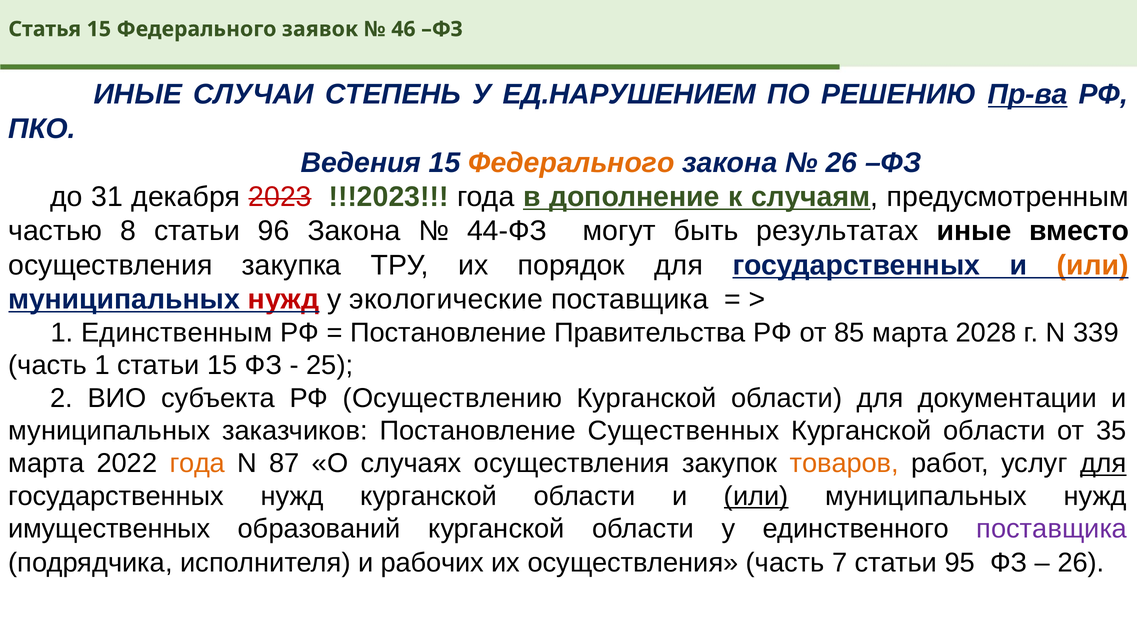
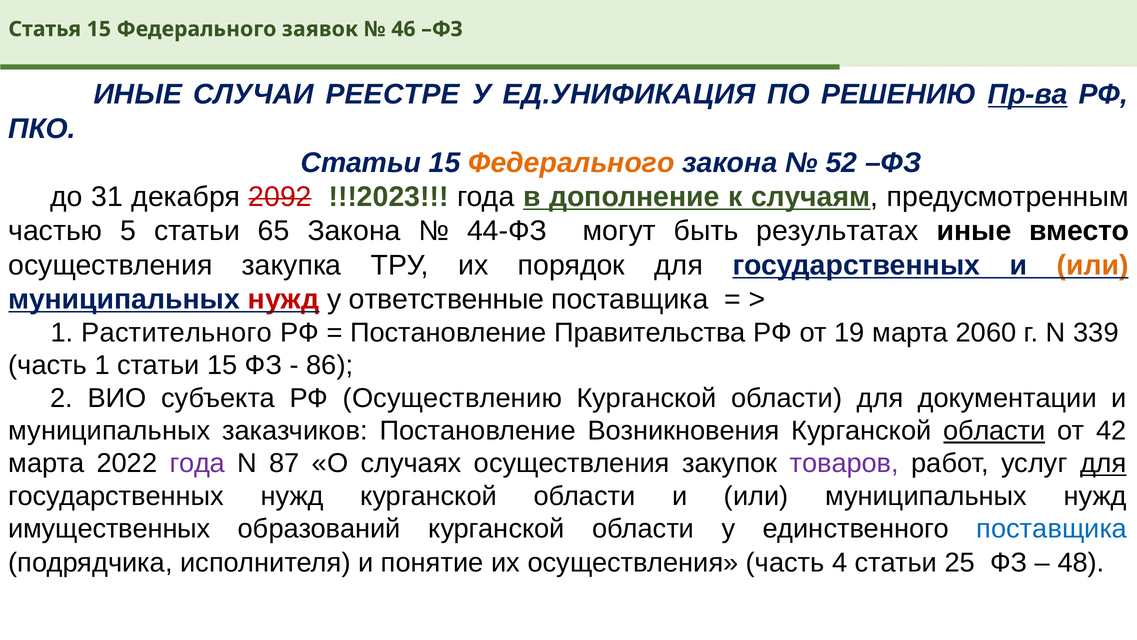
СТЕПЕНЬ: СТЕПЕНЬ -> РЕЕСТРЕ (393, 94)
ЕД.НАРУШЕНИЕМ: ЕД.НАРУШЕНИЕМ -> ЕД.УНИФИКАЦИЯ (629, 94)
Ведения: Ведения -> Статьи (361, 163)
26: 26 -> 52 (841, 163)
2023: 2023 -> 2092 (280, 197)
8: 8 -> 5 (128, 231)
96: 96 -> 65 (274, 231)
экологические: экологические -> ответственные (447, 299)
Единственным: Единственным -> Растительного (177, 332)
85: 85 -> 19 (849, 332)
2028: 2028 -> 2060 (986, 332)
25: 25 -> 86 (330, 365)
Существенных: Существенных -> Возникновения (684, 430)
области underline: none -> present (994, 430)
35: 35 -> 42 (1111, 430)
года colour: orange -> purple (197, 463)
товаров colour: orange -> purple (844, 463)
или underline: present -> none (756, 496)
поставщика colour: purple -> blue (1052, 528)
рабочих: рабочих -> понятие (432, 562)
7: 7 -> 4 (840, 562)
95: 95 -> 25 (960, 562)
26: 26 -> 48 (1081, 562)
